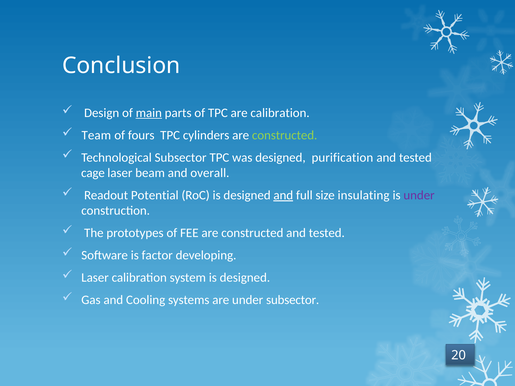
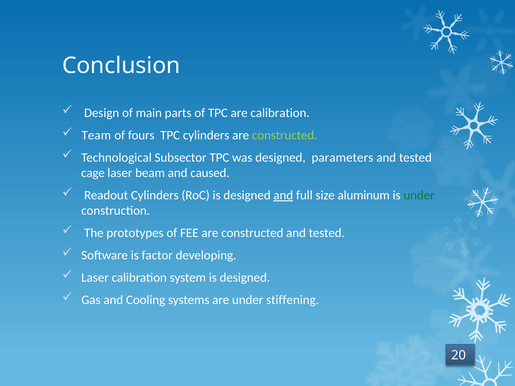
main underline: present -> none (149, 113)
purification: purification -> parameters (342, 158)
overall: overall -> caused (210, 173)
Readout Potential: Potential -> Cylinders (155, 195)
insulating: insulating -> aluminum (364, 195)
under colour: purple -> green (419, 195)
under subsector: subsector -> stiffening (293, 300)
